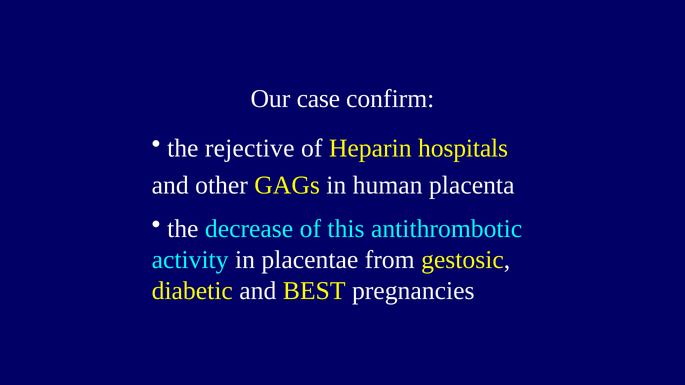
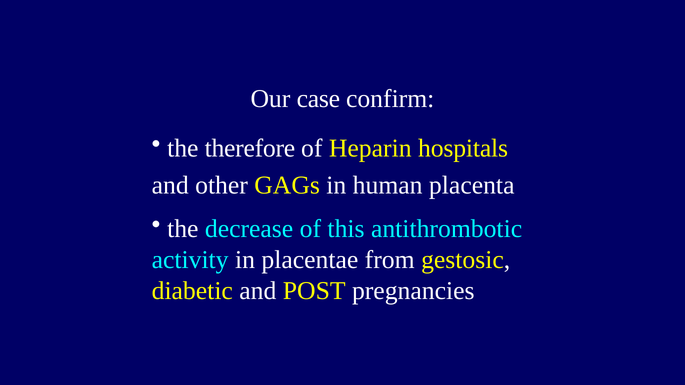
rejective: rejective -> therefore (250, 149)
BEST: BEST -> POST (314, 291)
